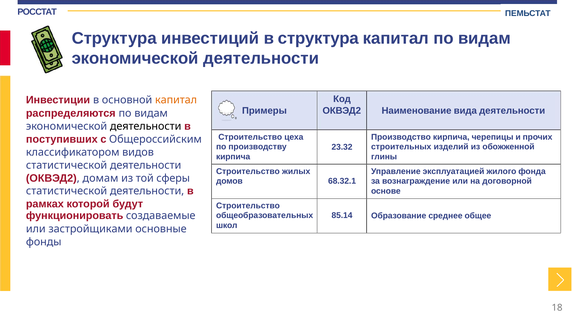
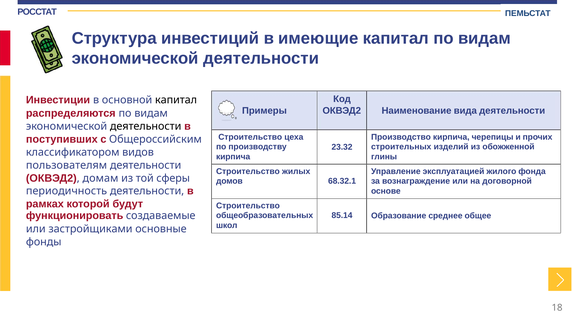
в структура: структура -> имеющие (318, 38)
капитал colour: orange -> black (176, 100)
статистической: статистической -> пользователям (67, 165)
статистической: статистической -> периодичность (67, 191)
